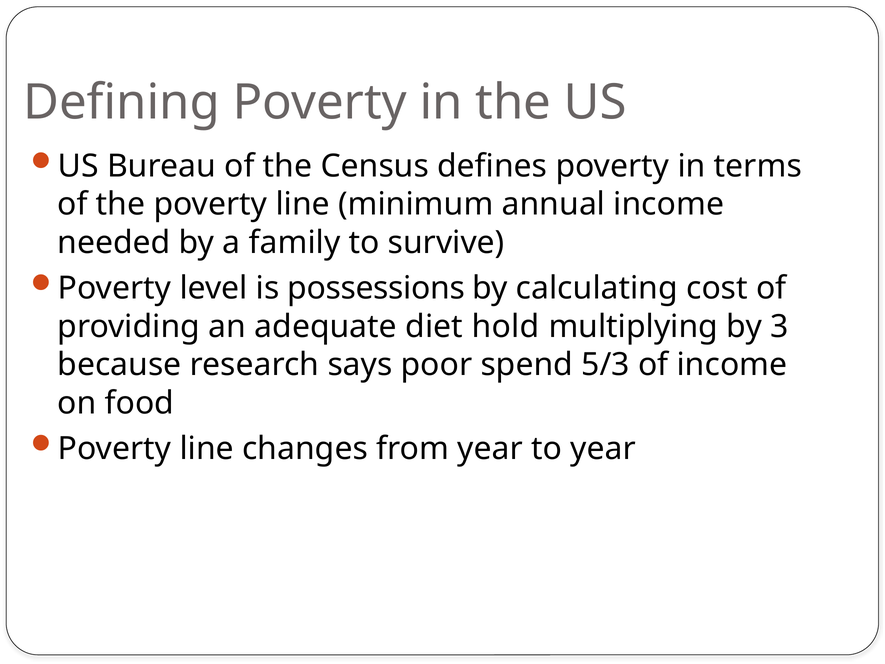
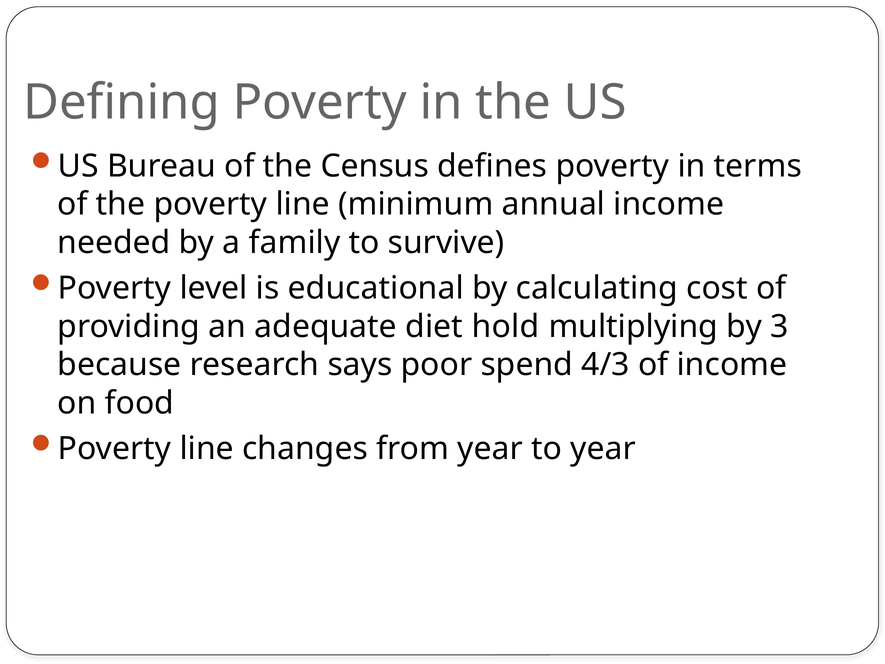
possessions: possessions -> educational (376, 288)
5/3: 5/3 -> 4/3 (605, 365)
